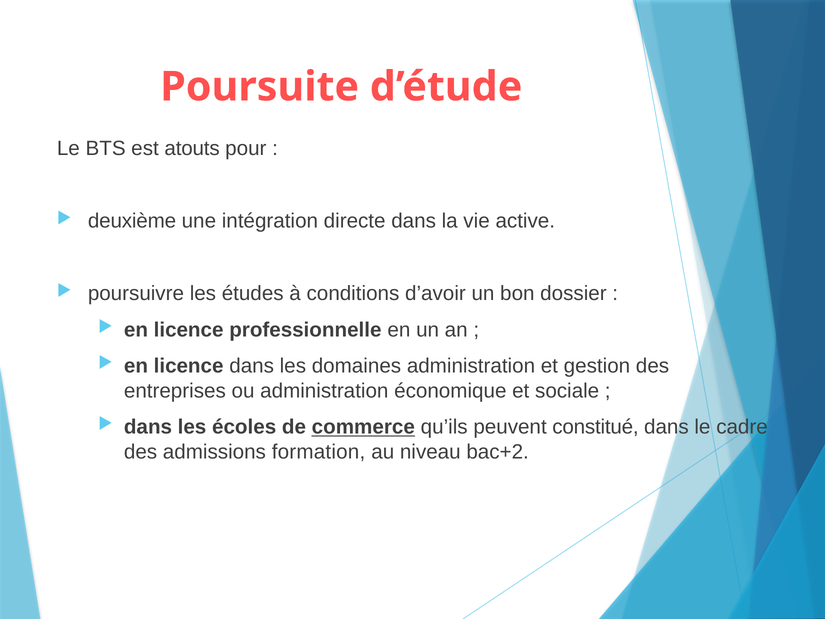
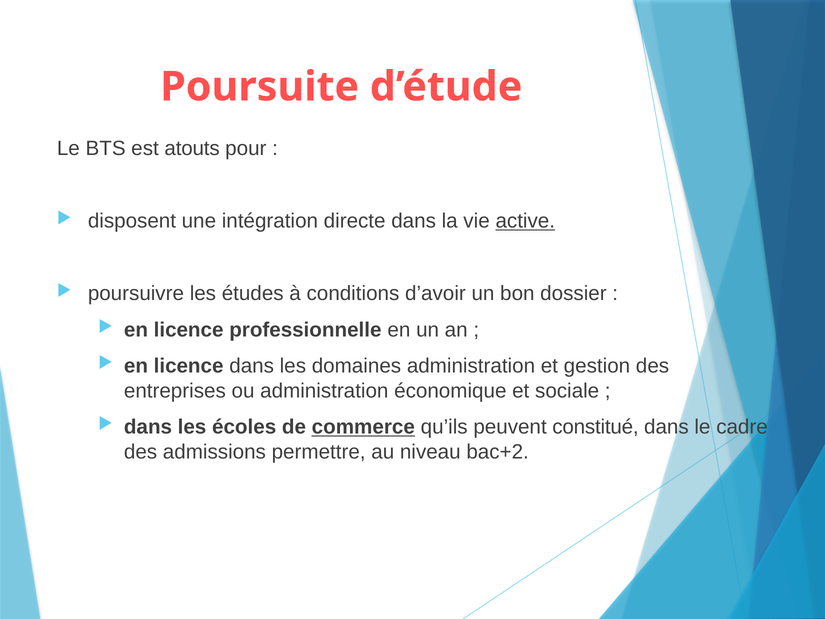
deuxième: deuxième -> disposent (132, 221)
active underline: none -> present (525, 221)
formation: formation -> permettre (319, 452)
